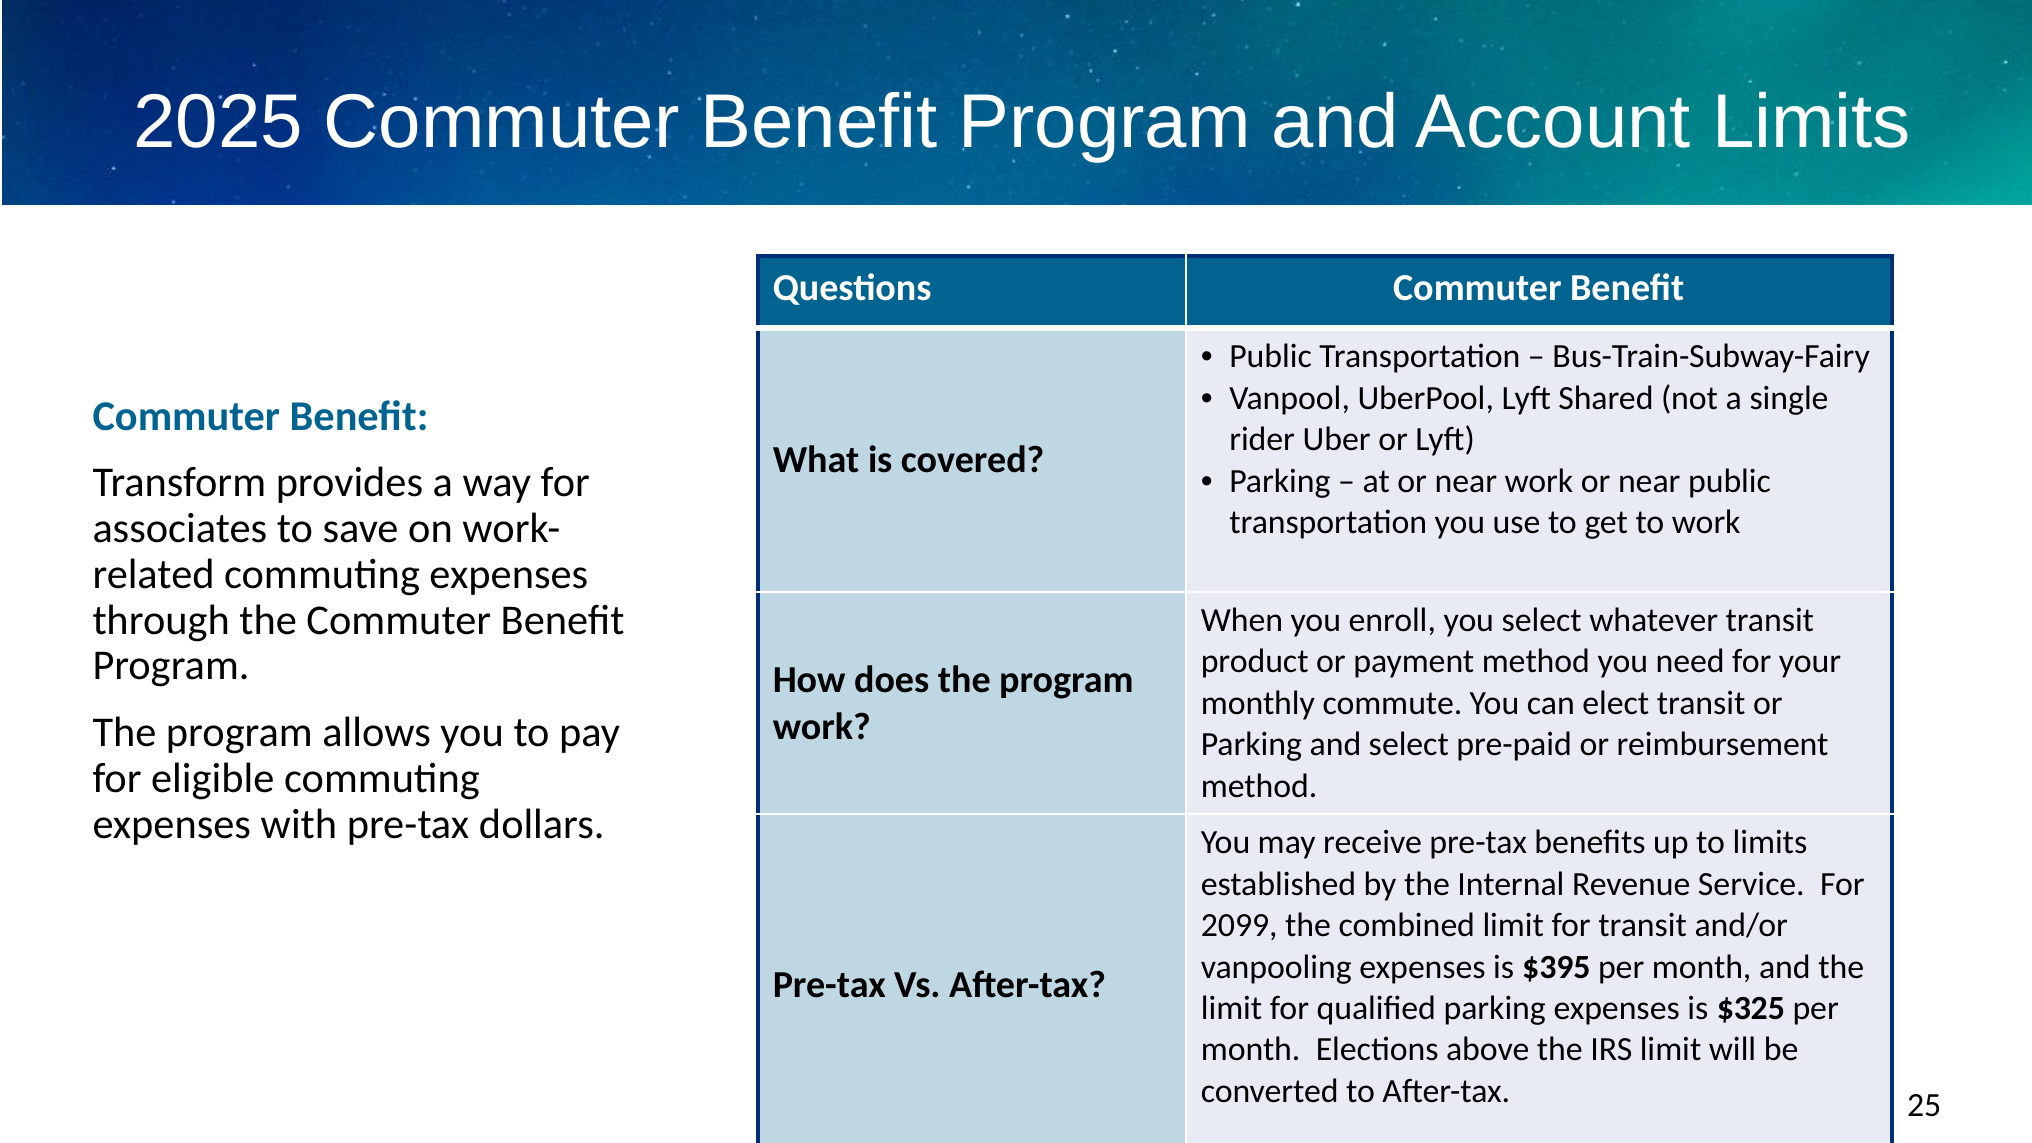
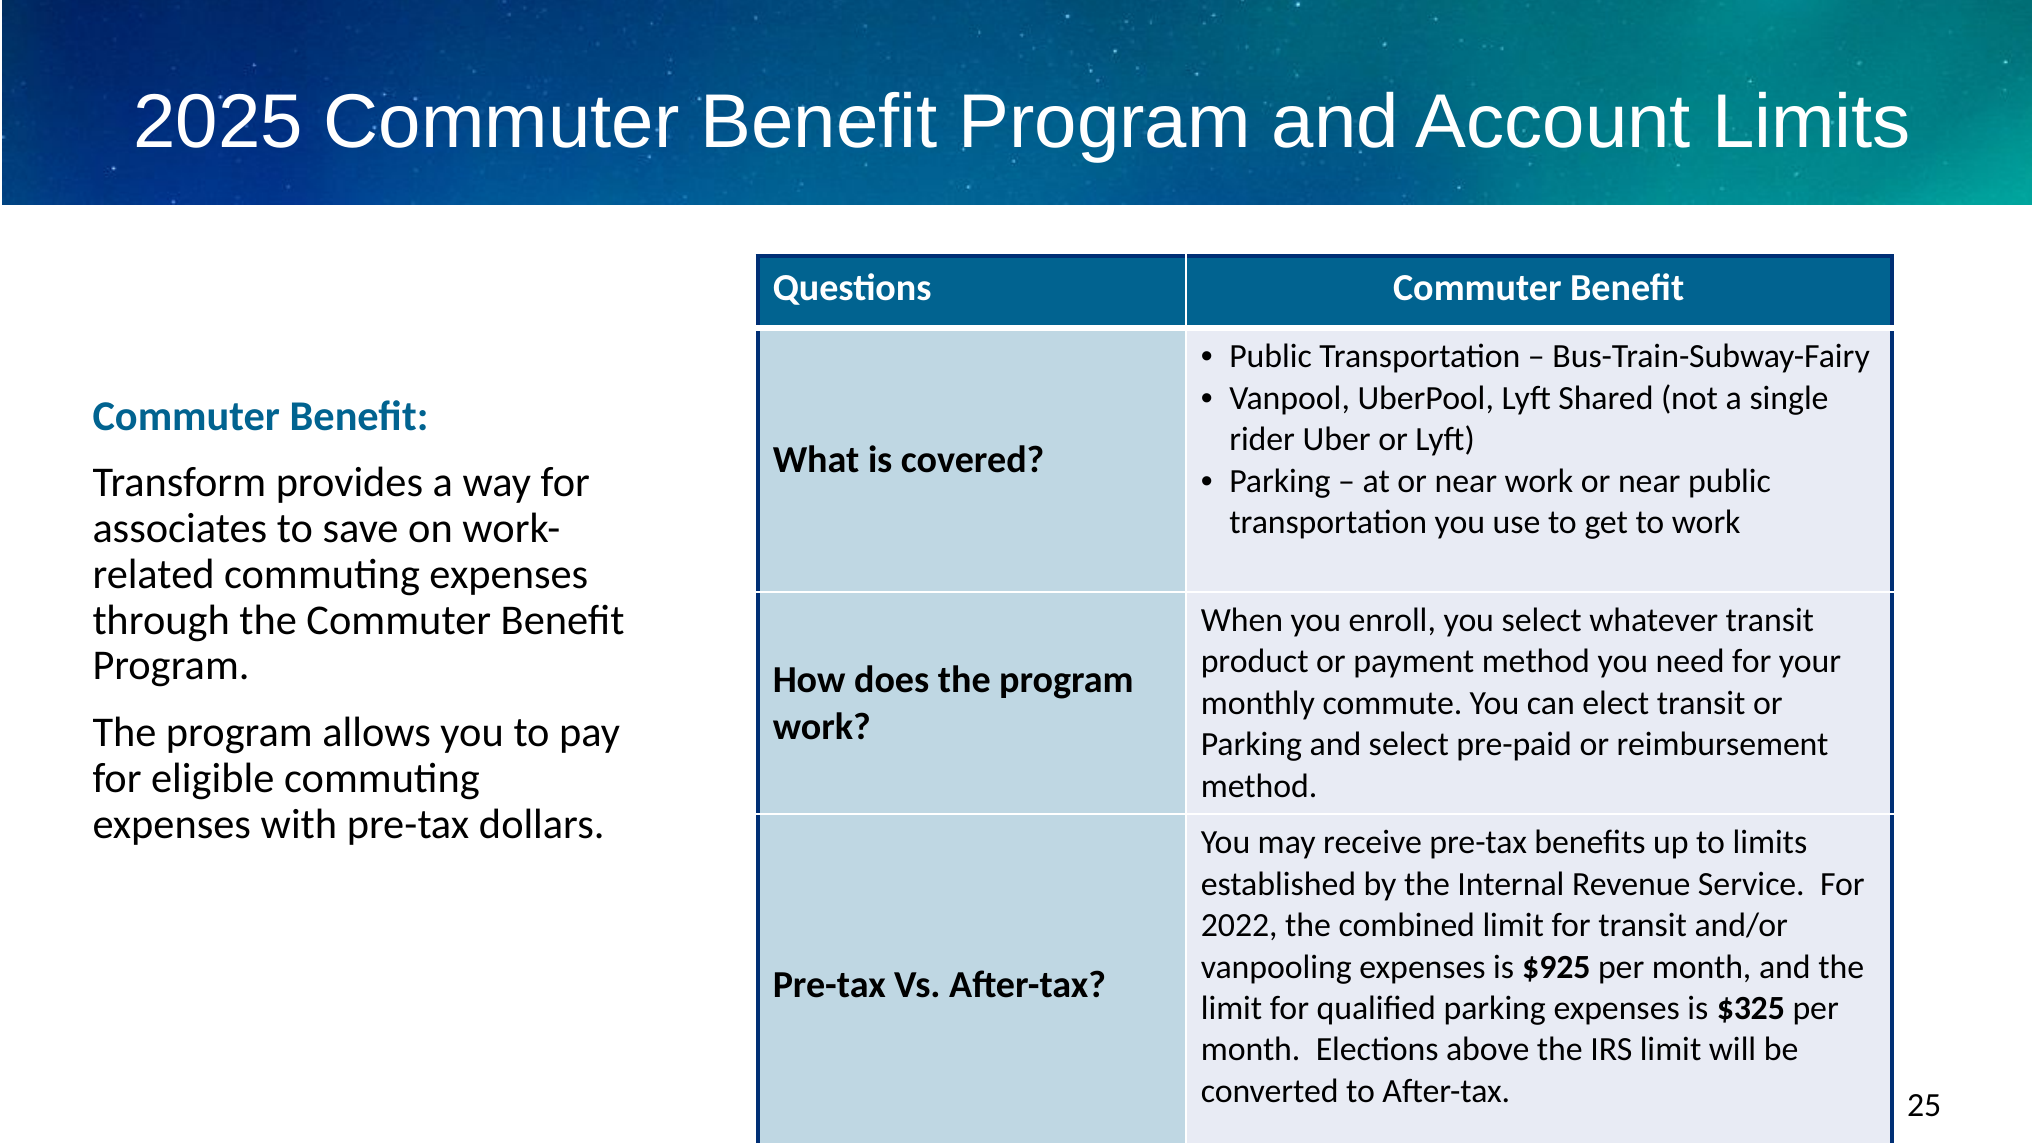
2099: 2099 -> 2022 (1239, 925)
$395: $395 -> $925 (1556, 967)
